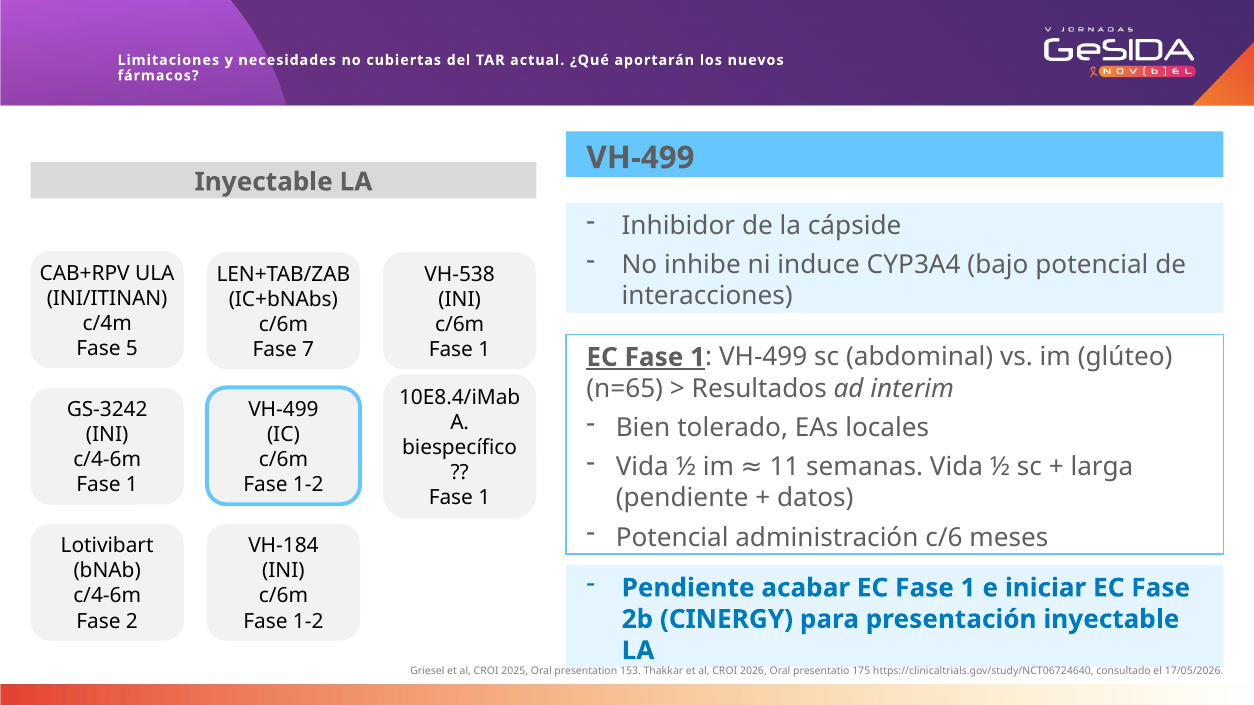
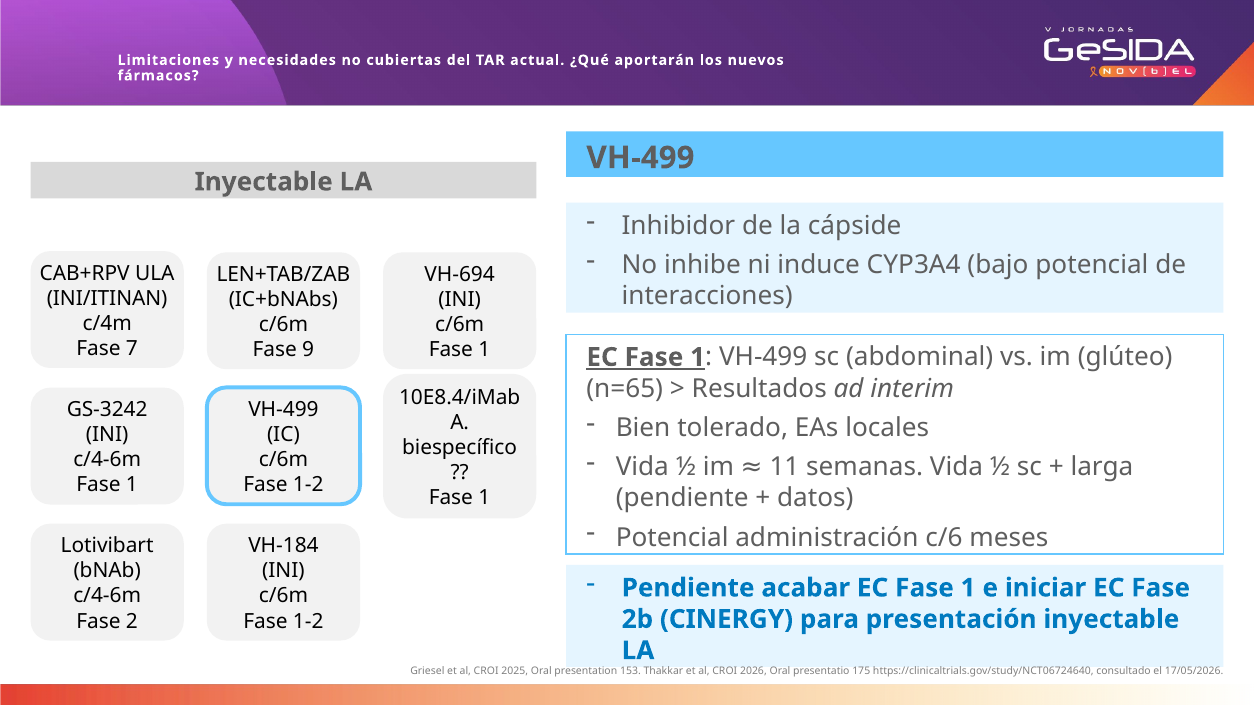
VH-538: VH-538 -> VH-694 (460, 275)
5: 5 -> 7 (132, 349)
7: 7 -> 9 (308, 350)
